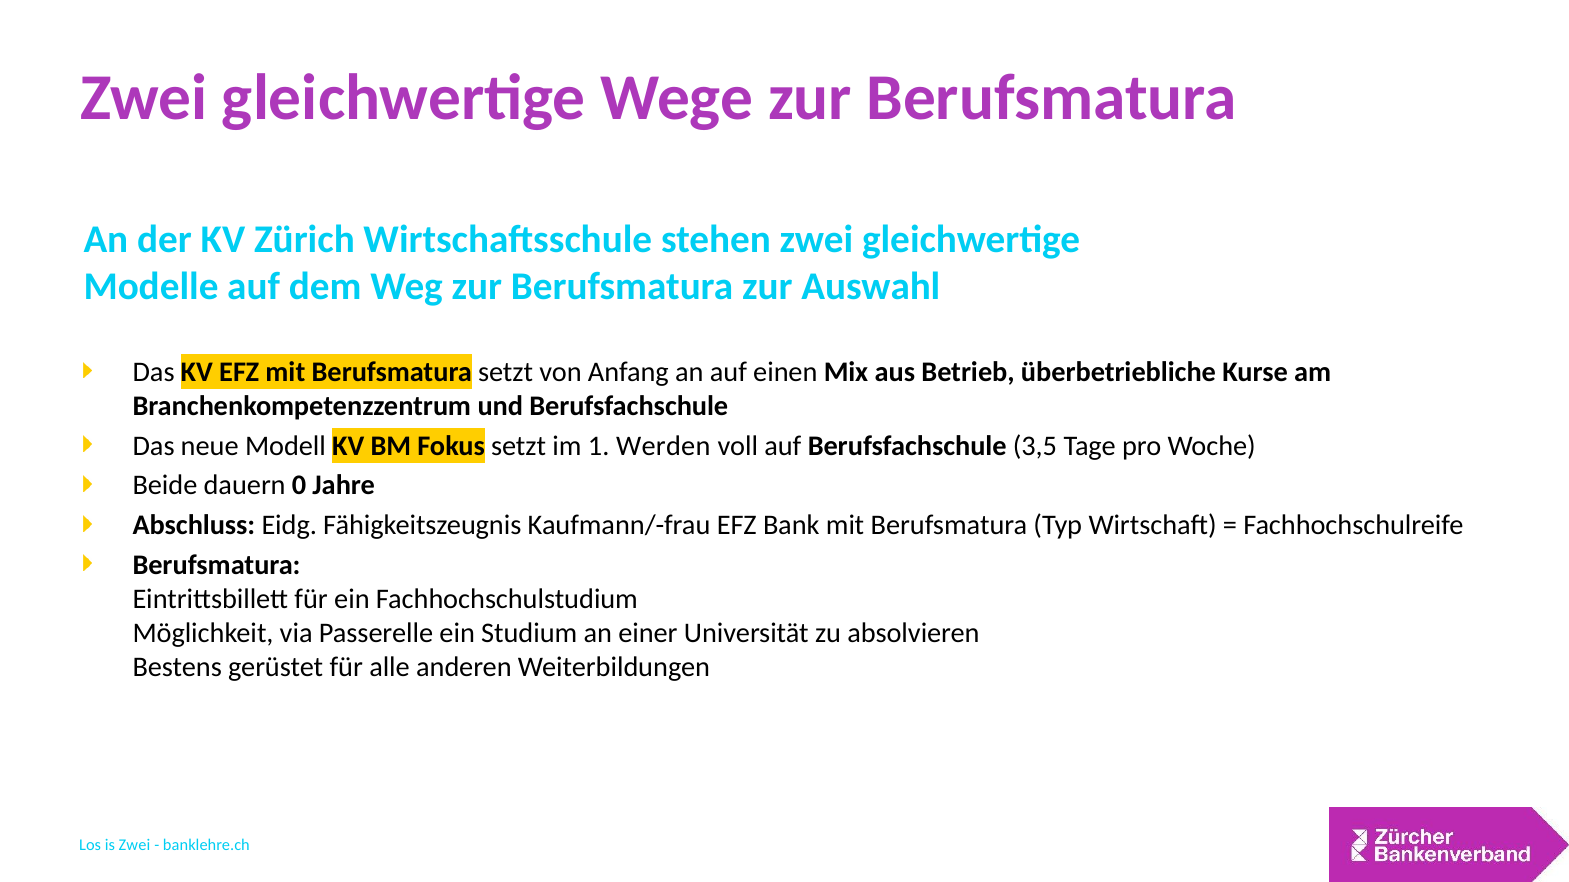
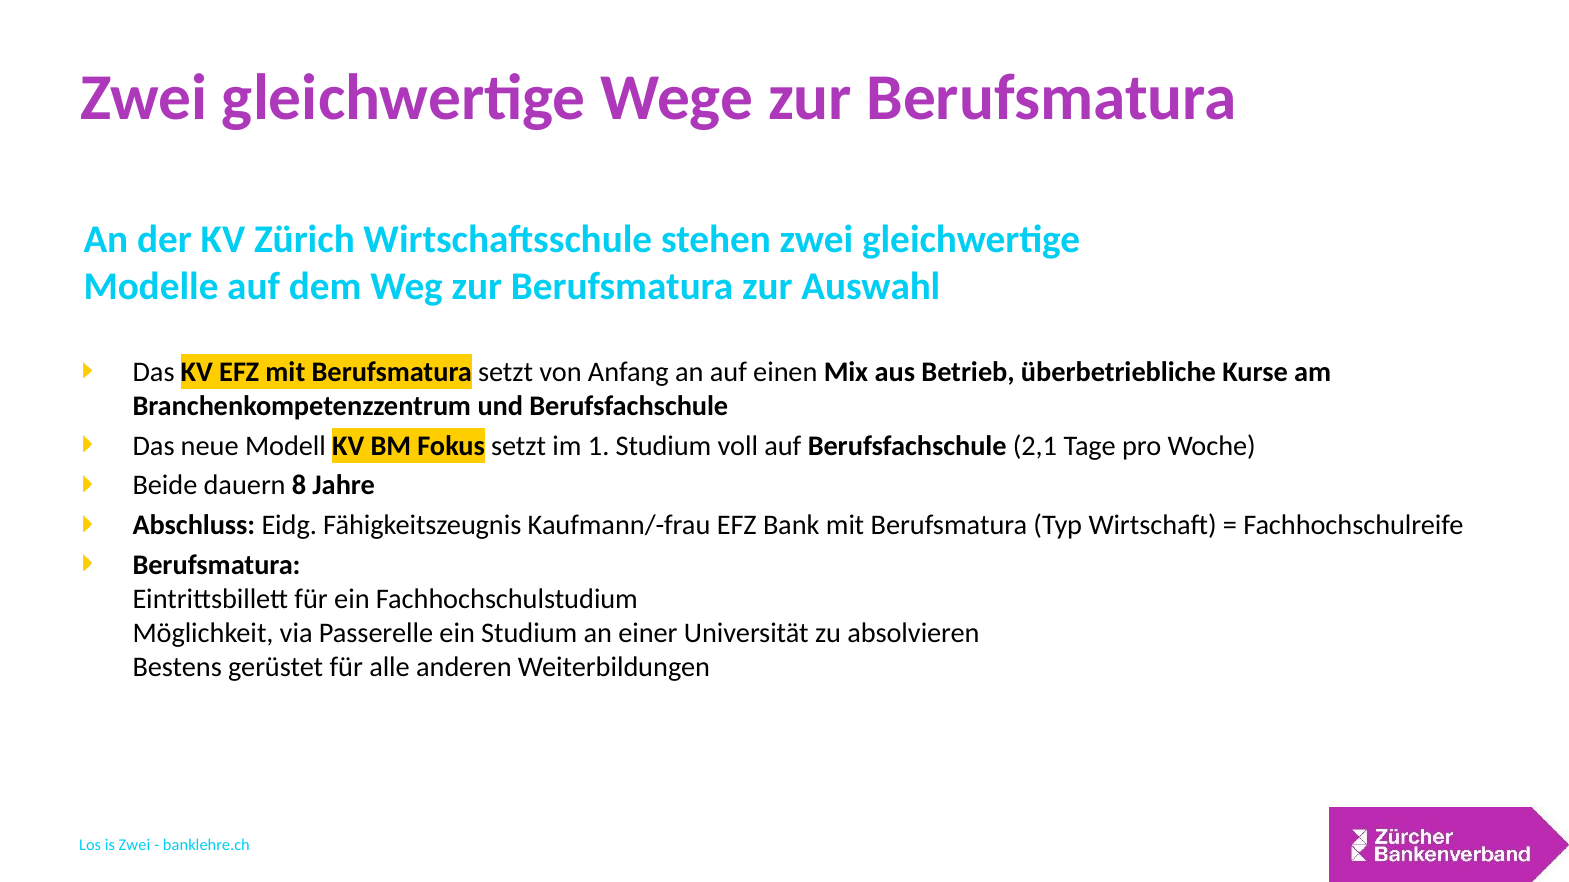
1 Werden: Werden -> Studium (663, 446)
3,5: 3,5 -> 2,1 (1035, 446)
0: 0 -> 8 (299, 486)
